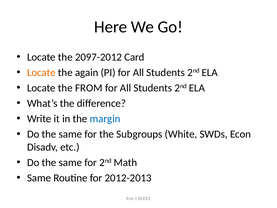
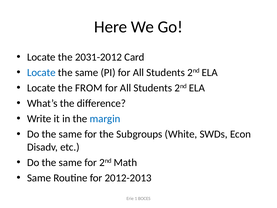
2097-2012: 2097-2012 -> 2031-2012 (98, 57)
Locate colour: orange -> blue (41, 72)
again: again -> same (87, 72)
